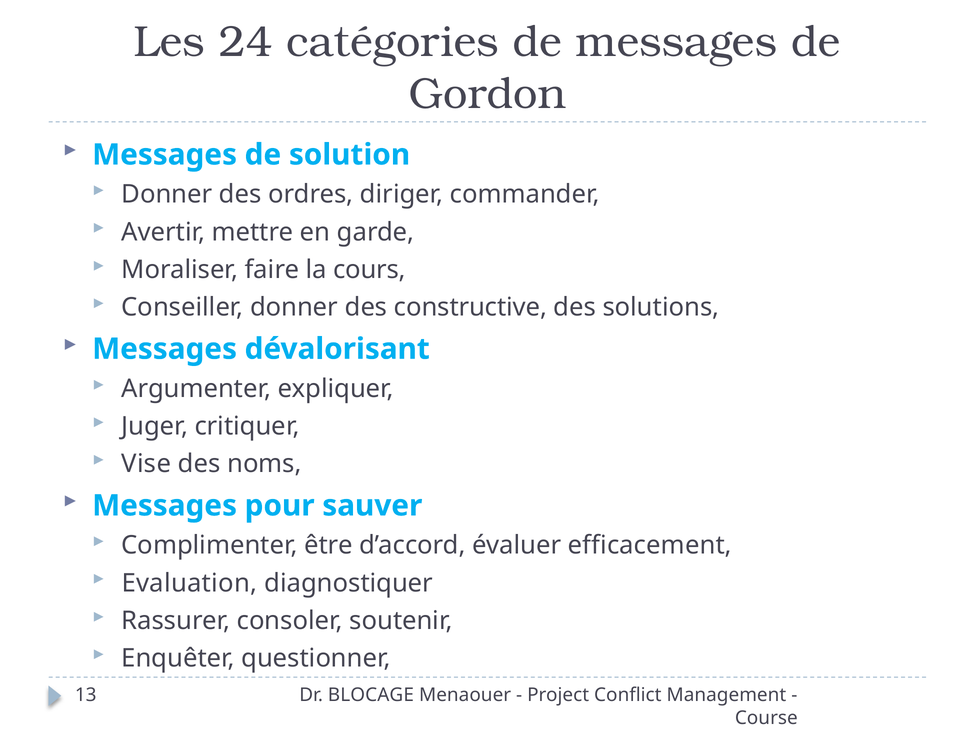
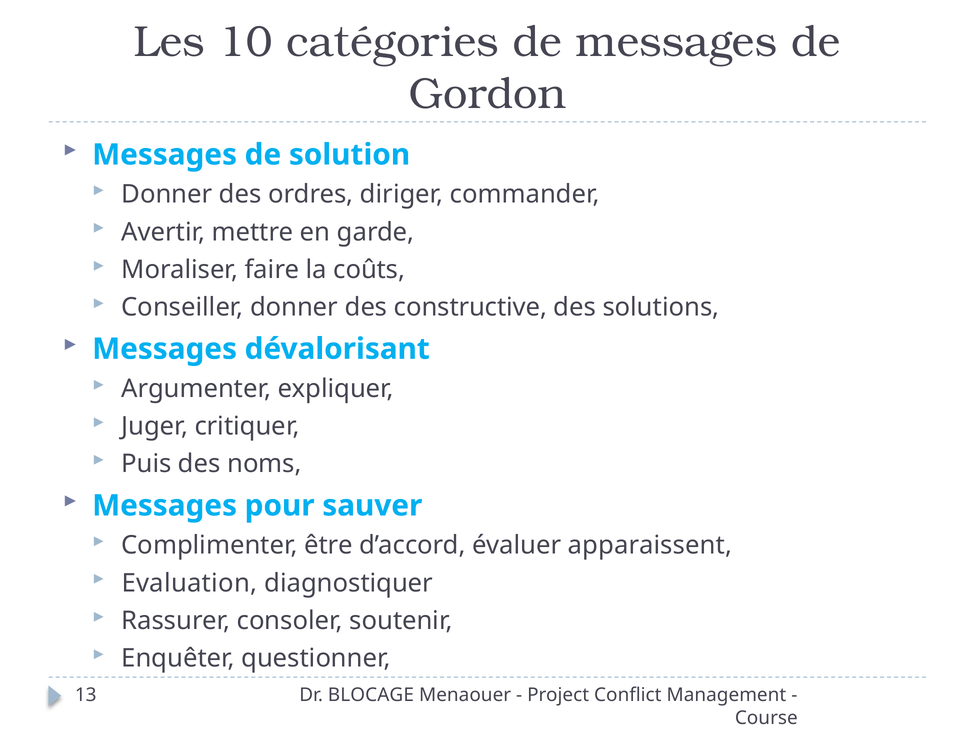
24: 24 -> 10 (246, 42)
cours: cours -> coûts (369, 270)
Vise: Vise -> Puis (146, 464)
efficacement: efficacement -> apparaissent (650, 546)
